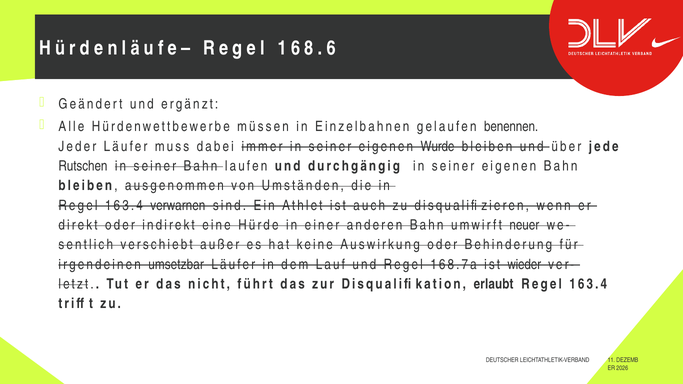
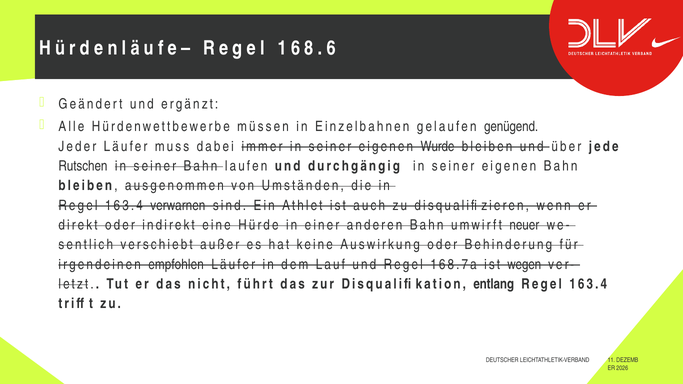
benennen: benennen -> genügend (511, 127)
umsetzbar: umsetzbar -> empfohlen (176, 264)
wieder: wieder -> wegen (524, 264)
erlaubt: erlaubt -> entlang (494, 284)
